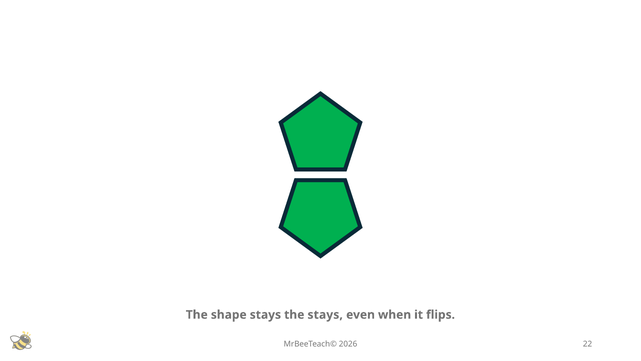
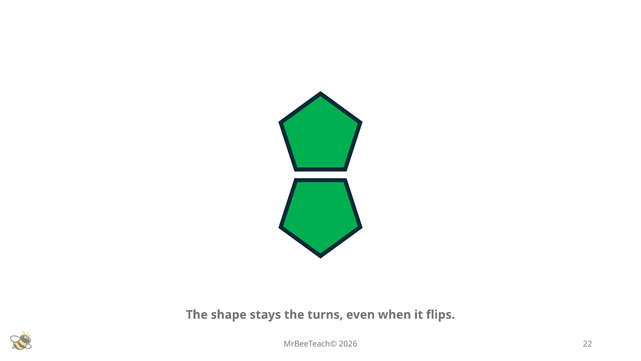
the stays: stays -> turns (325, 314)
